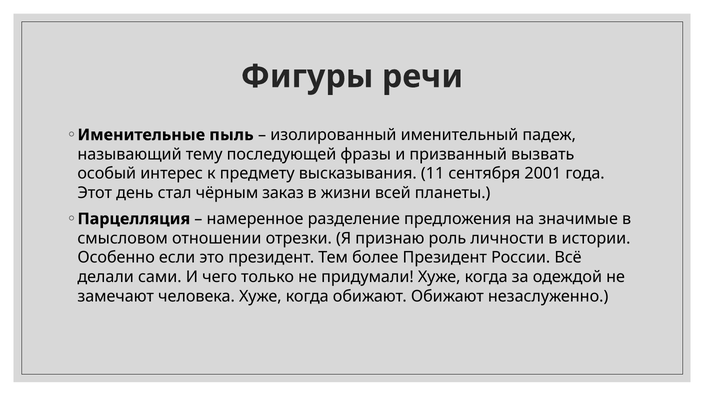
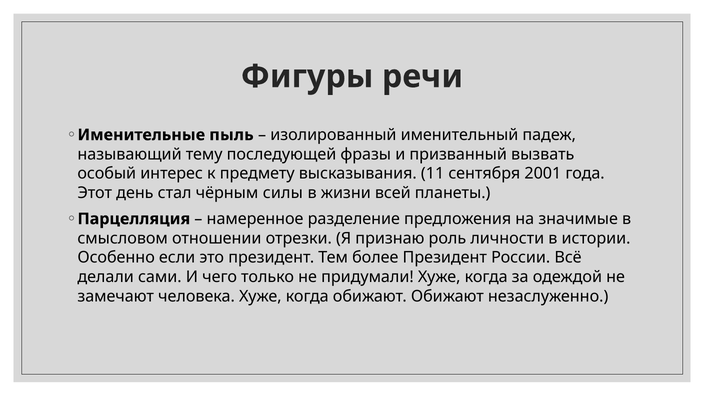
заказ: заказ -> силы (283, 193)
